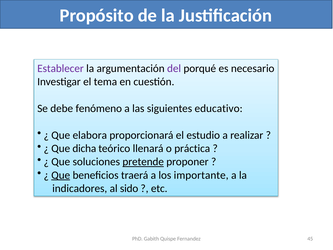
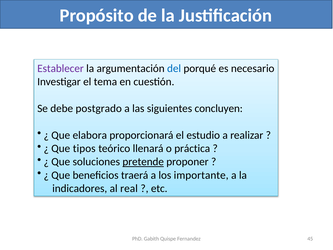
del colour: purple -> blue (174, 68)
fenómeno: fenómeno -> postgrado (99, 108)
educativo: educativo -> concluyen (219, 108)
dicha: dicha -> tipos (84, 148)
Que underline: present -> none (61, 175)
sido: sido -> real (129, 188)
